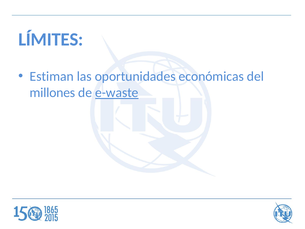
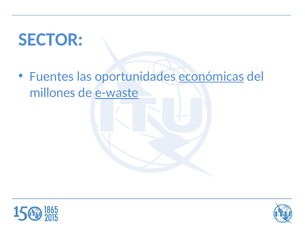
LÍMITES: LÍMITES -> SECTOR (51, 39)
Estiman: Estiman -> Fuentes (52, 76)
económicas underline: none -> present (211, 76)
